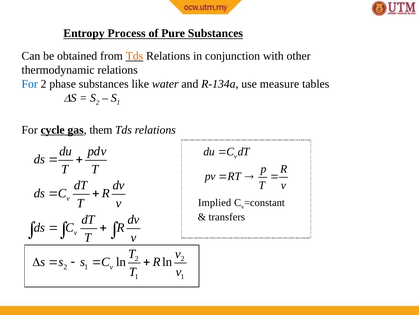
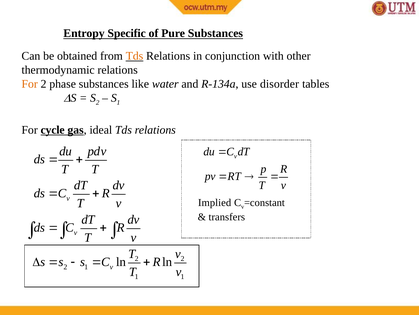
Process: Process -> Specific (127, 33)
For colour: blue -> orange (30, 84)
measure: measure -> disorder (279, 84)
them: them -> ideal (101, 130)
